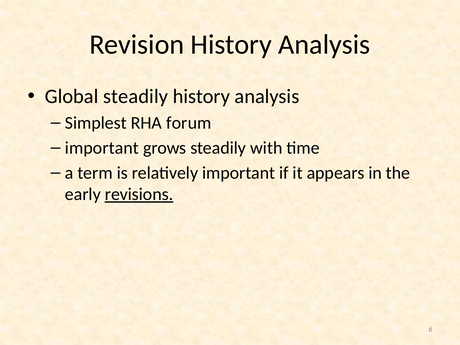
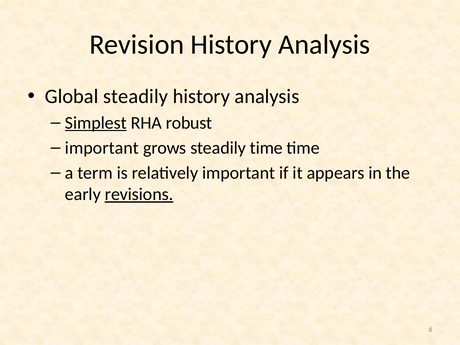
Simplest underline: none -> present (96, 123)
forum: forum -> robust (189, 123)
steadily with: with -> time (266, 148)
